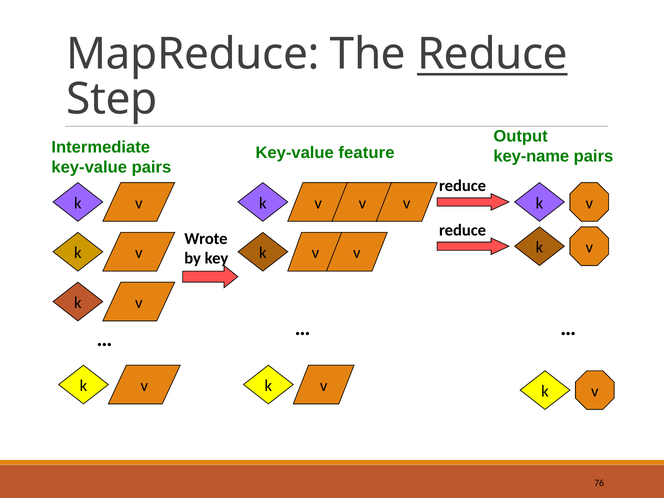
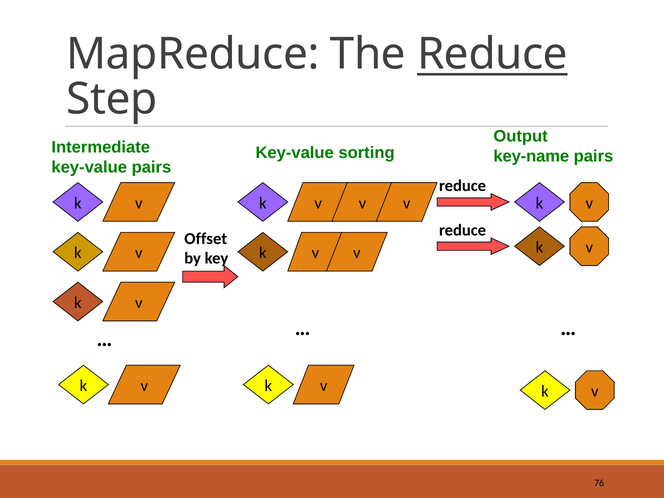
feature: feature -> sorting (367, 153)
Wrote: Wrote -> Offset (206, 239)
